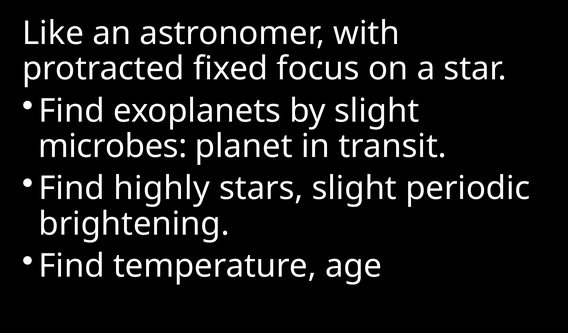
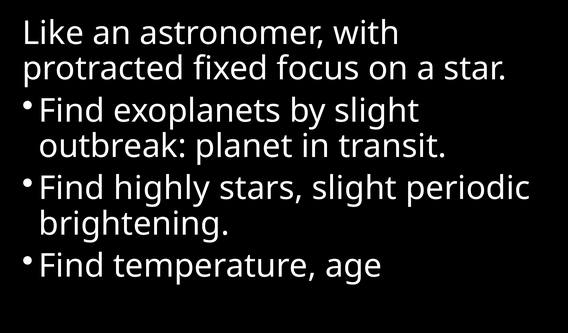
microbes: microbes -> outbreak (113, 146)
